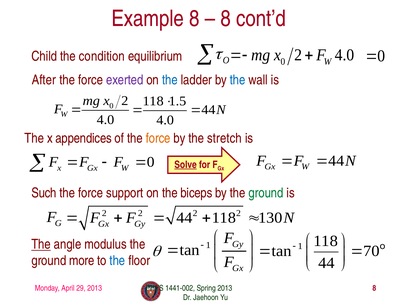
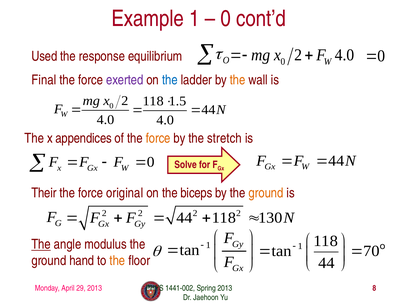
Example 8: 8 -> 1 (194, 19)
8: 8 -> 0 (226, 19)
Child: Child -> Used (44, 56)
condition: condition -> response (102, 56)
After: After -> Final (44, 80)
the colour: blue -> orange (238, 80)
Solve underline: present -> none (186, 165)
Such: Such -> Their (44, 193)
support: support -> original (125, 193)
ground colour: green -> orange (266, 193)
more: more -> hand (82, 261)
the colour: blue -> orange (117, 261)
